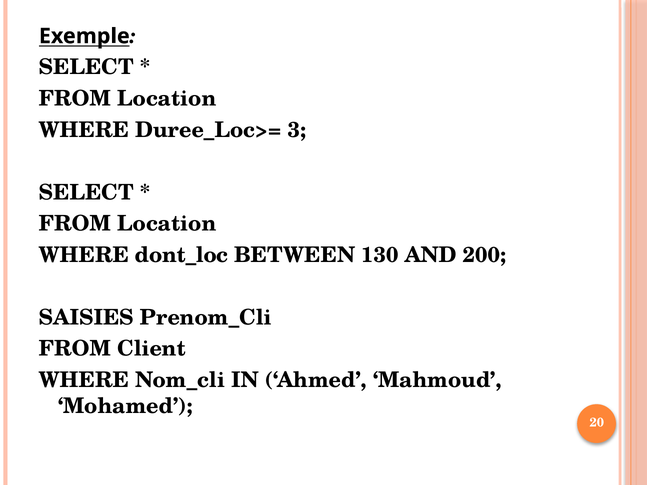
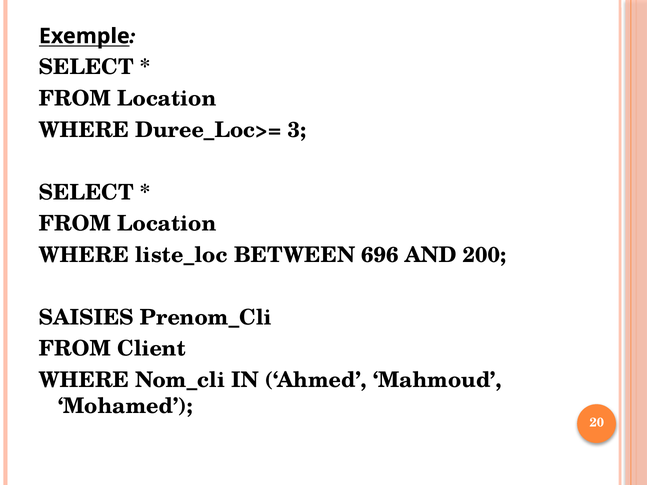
dont_loc: dont_loc -> liste_loc (181, 255)
130: 130 -> 696 (380, 255)
